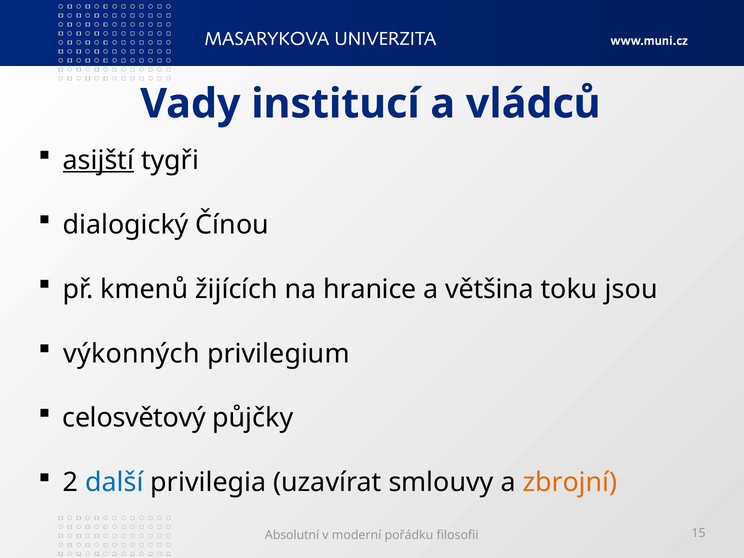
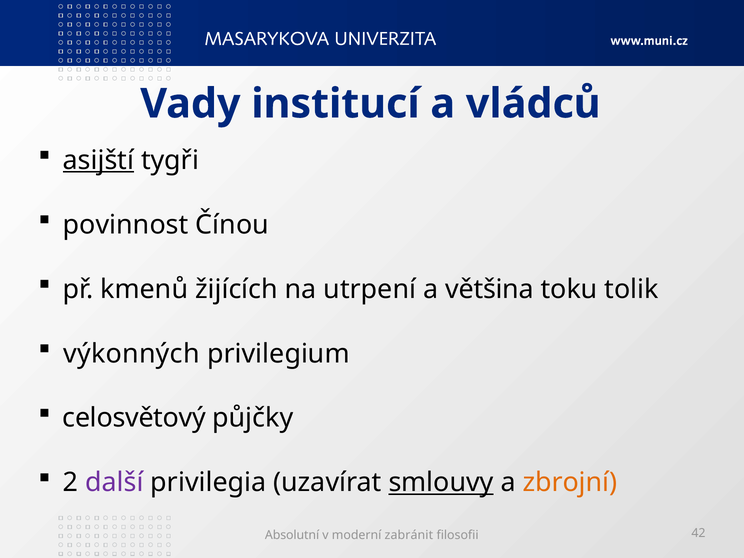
dialogický: dialogický -> povinnost (126, 225)
hranice: hranice -> utrpení (370, 289)
jsou: jsou -> tolik (631, 289)
další colour: blue -> purple (114, 483)
smlouvy underline: none -> present (441, 483)
pořádku: pořádku -> zabránit (409, 535)
15: 15 -> 42 (699, 533)
